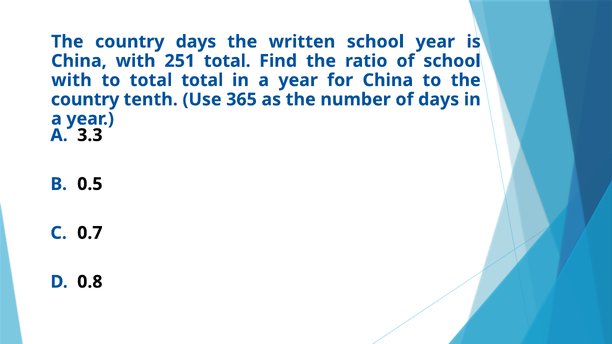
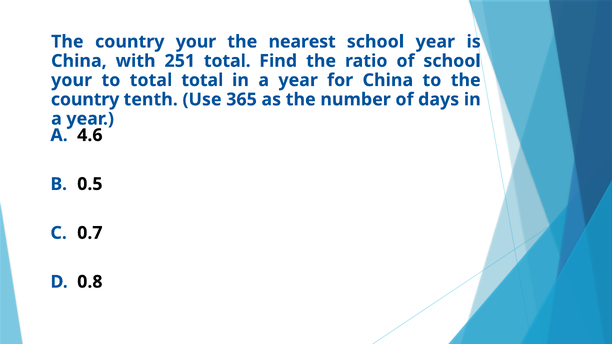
country days: days -> your (196, 42)
written: written -> nearest (302, 42)
with: with -> your (72, 80)
3.3: 3.3 -> 4.6 (90, 135)
